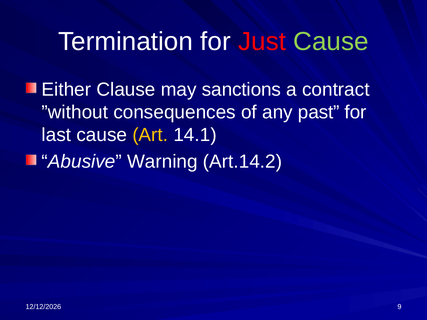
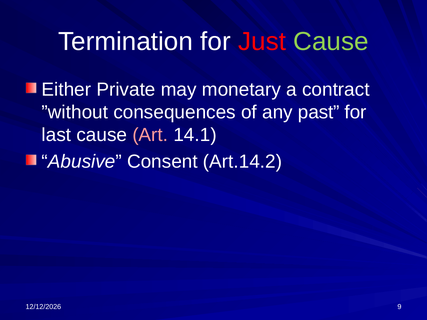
Clause: Clause -> Private (126, 90)
sanctions: sanctions -> monetary (241, 90)
Art colour: yellow -> pink (150, 135)
Warning: Warning -> Consent (162, 162)
